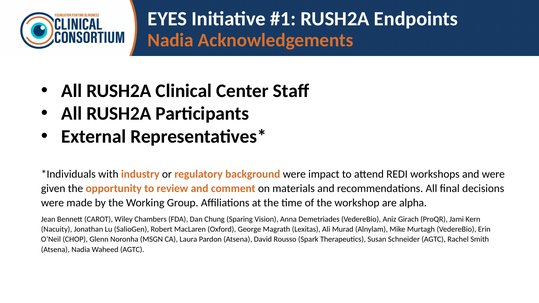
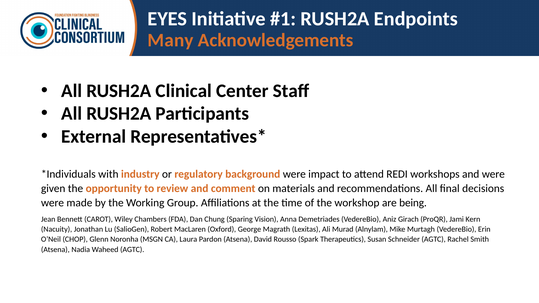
Nadia: Nadia -> Many (171, 40)
alpha: alpha -> being (413, 203)
